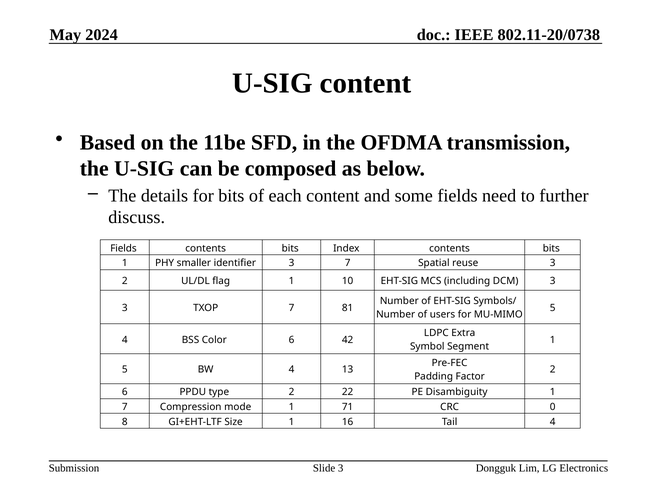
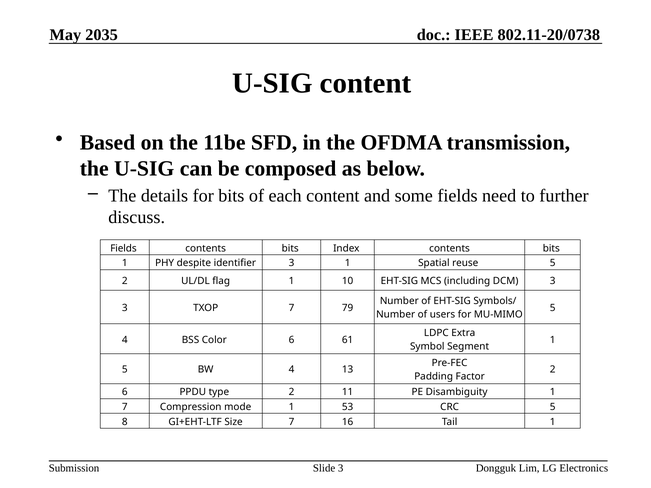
2024: 2024 -> 2035 (102, 35)
smaller: smaller -> despite (194, 263)
3 7: 7 -> 1 (348, 263)
reuse 3: 3 -> 5 (553, 263)
81: 81 -> 79 (348, 308)
42: 42 -> 61 (348, 340)
22: 22 -> 11 (348, 392)
71: 71 -> 53 (348, 407)
CRC 0: 0 -> 5 (553, 407)
Size 1: 1 -> 7 (292, 422)
Tail 4: 4 -> 1 (553, 422)
